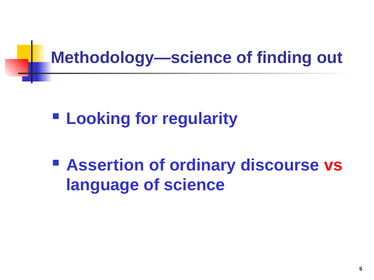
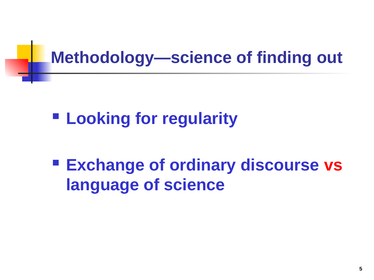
Assertion: Assertion -> Exchange (105, 165)
